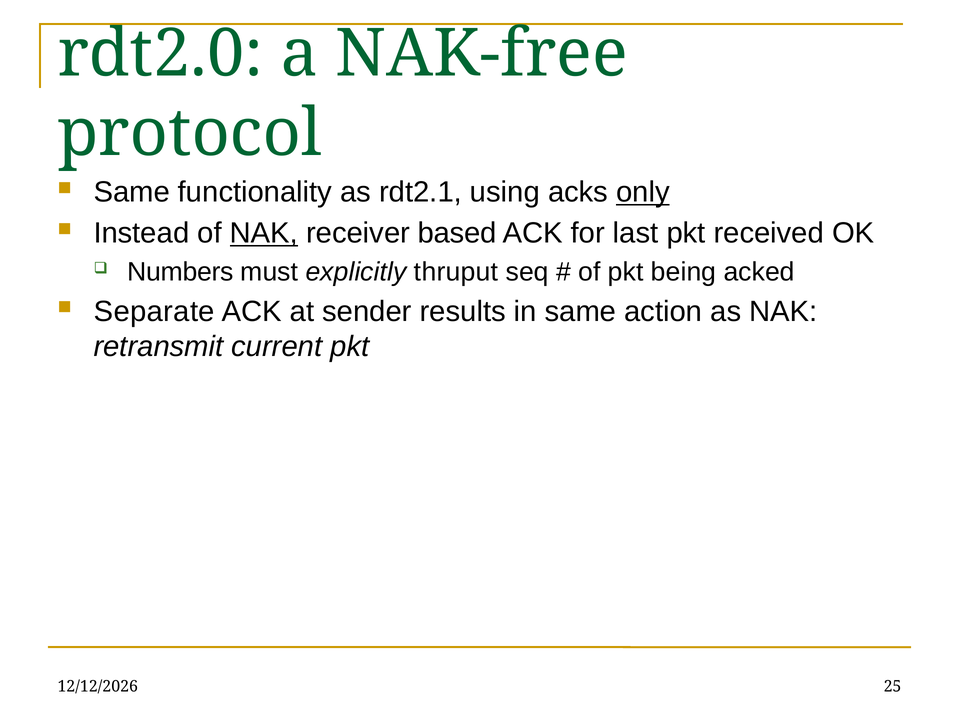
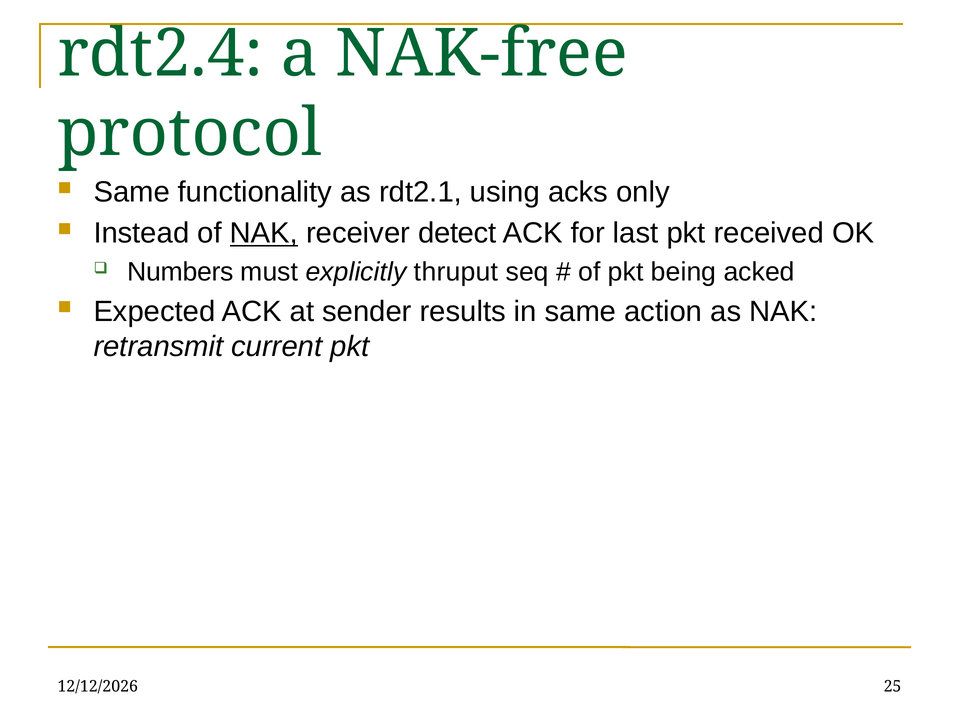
rdt2.0: rdt2.0 -> rdt2.4 (160, 54)
only underline: present -> none (643, 192)
based: based -> detect (457, 233)
Separate: Separate -> Expected (154, 312)
